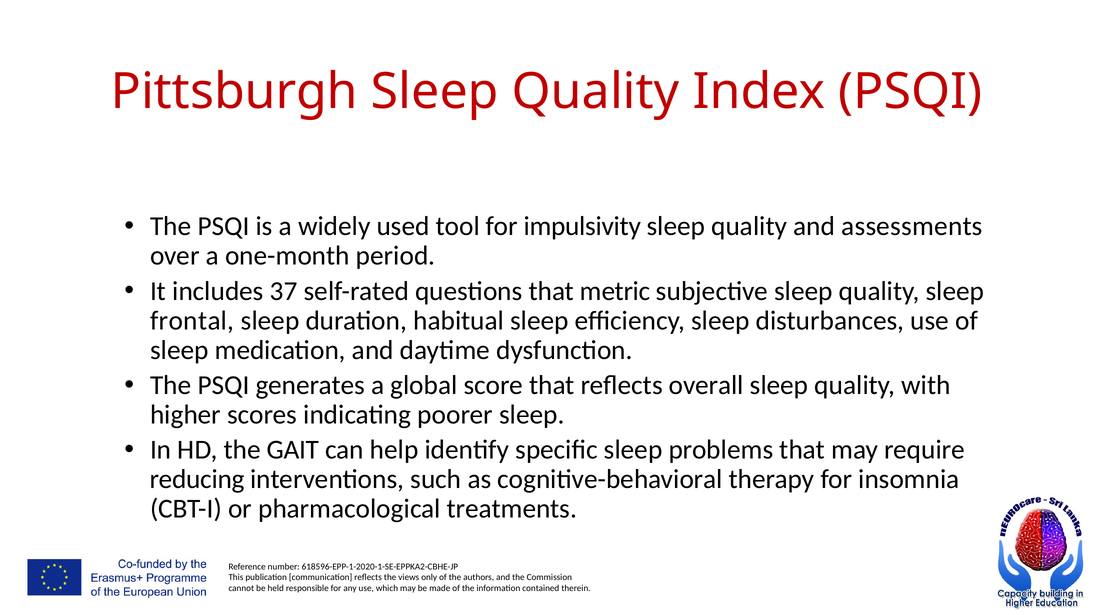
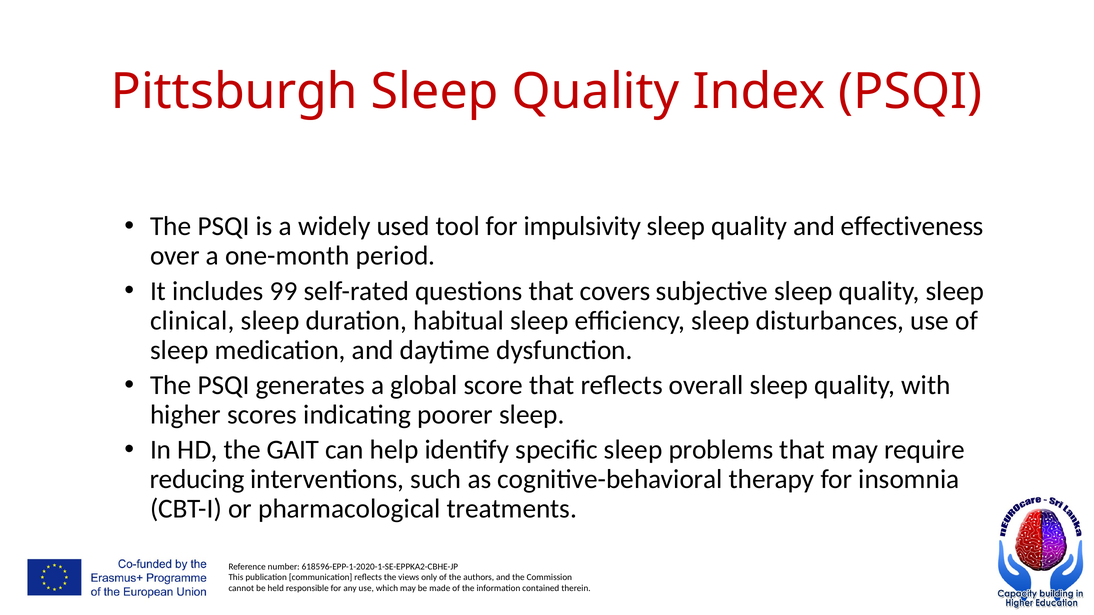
assessments: assessments -> effectiveness (912, 226)
37: 37 -> 99 (284, 291)
metric: metric -> covers (615, 291)
frontal: frontal -> clinical (192, 321)
